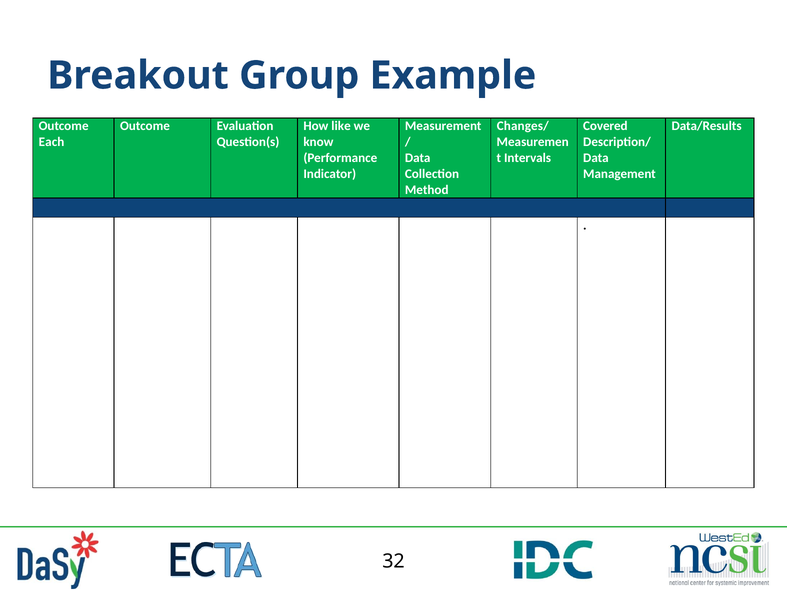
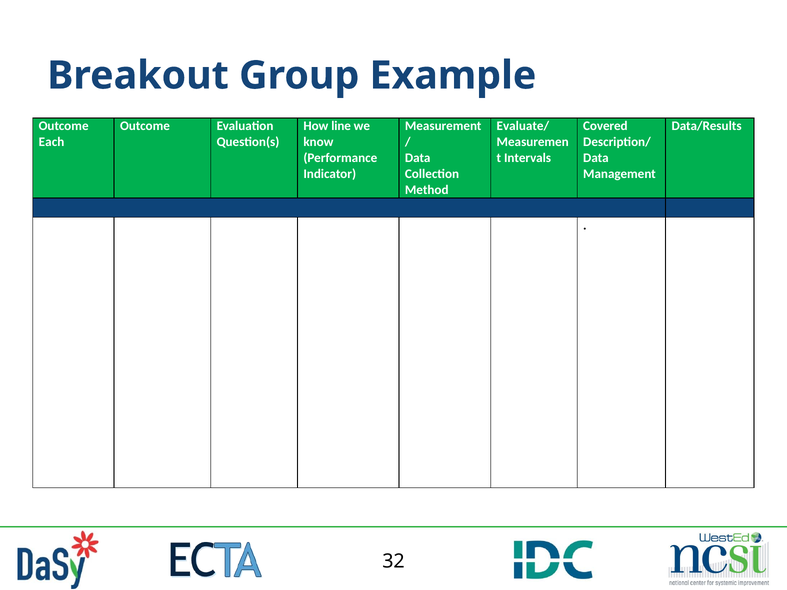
like: like -> line (341, 126)
Changes/: Changes/ -> Evaluate/ (523, 126)
